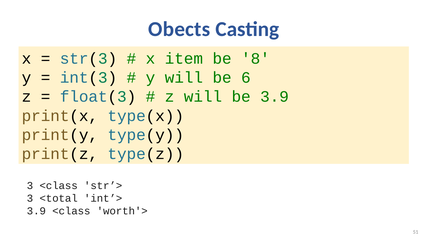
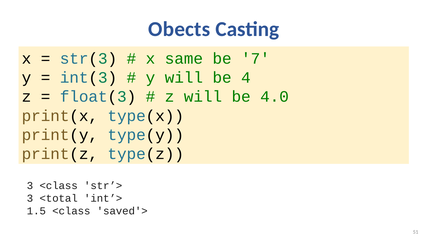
item: item -> same (184, 59)
8: 8 -> 7 (255, 59)
6: 6 -> 4 (246, 78)
be 3.9: 3.9 -> 4.0 (275, 97)
3.9: 3.9 -> 1.5 (36, 211)
worth'>: worth'> -> saved'> (122, 211)
